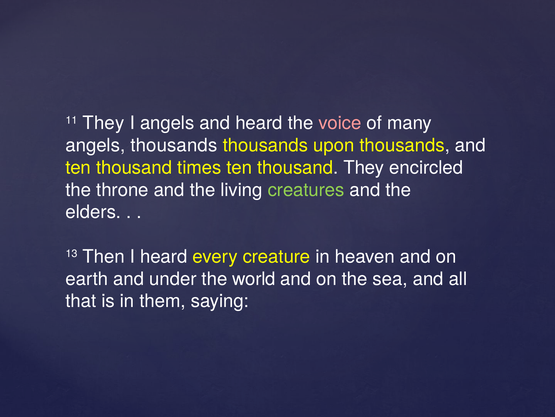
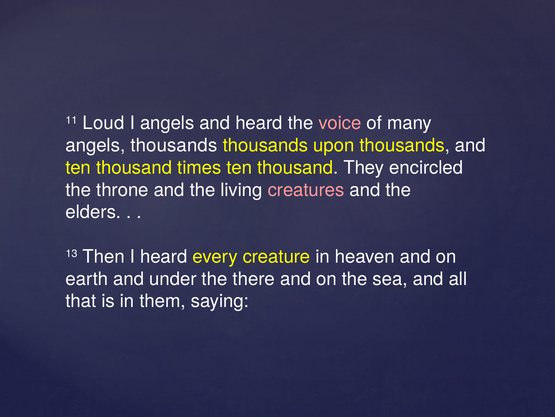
11 They: They -> Loud (104, 123)
creatures colour: light green -> pink (306, 190)
world: world -> there (254, 278)
